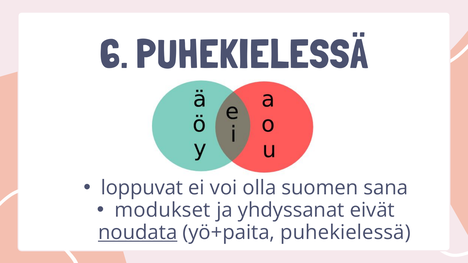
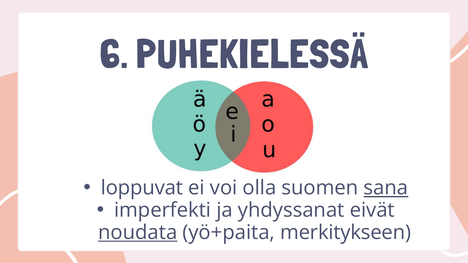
sana underline: none -> present (386, 188)
modukset: modukset -> imperfekti (163, 210)
yö+paita puhekielessä: puhekielessä -> merkitykseen (346, 233)
